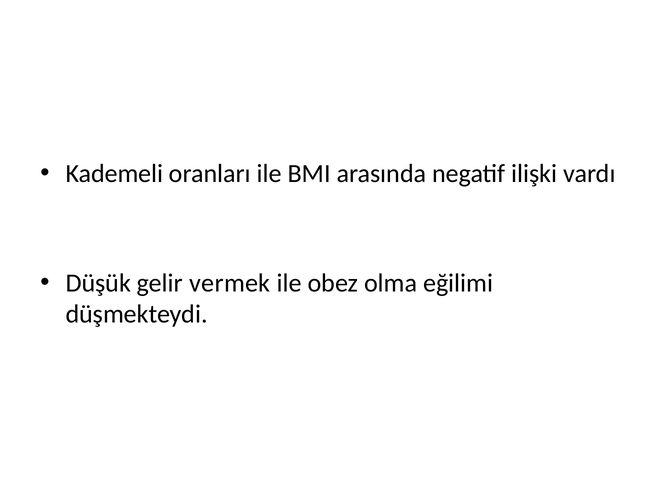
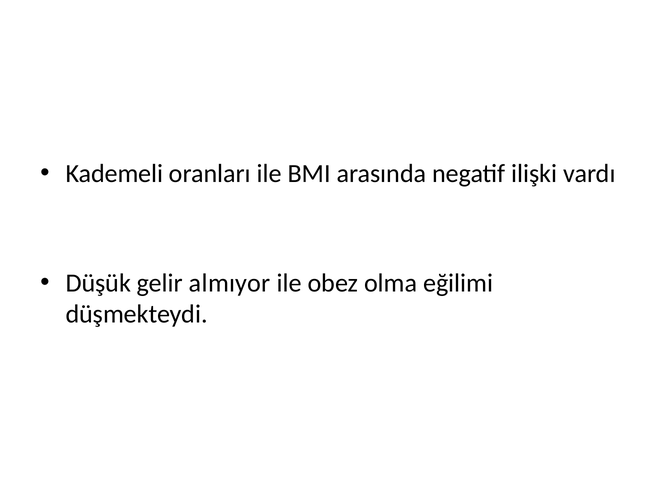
vermek: vermek -> almıyor (230, 283)
